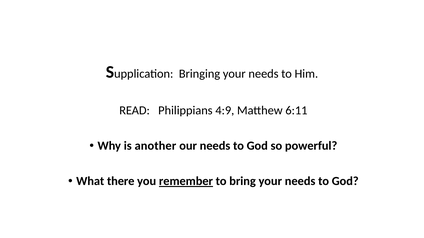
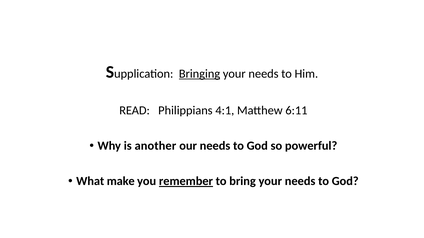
Bringing underline: none -> present (200, 74)
4:9: 4:9 -> 4:1 (225, 111)
there: there -> make (121, 182)
